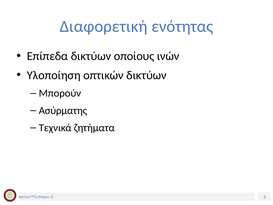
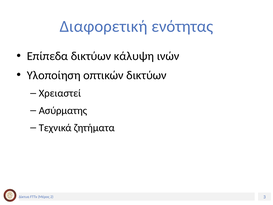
οποίους: οποίους -> κάλυψη (134, 56)
Μπορούν: Μπορούν -> Χρειαστεί (60, 93)
